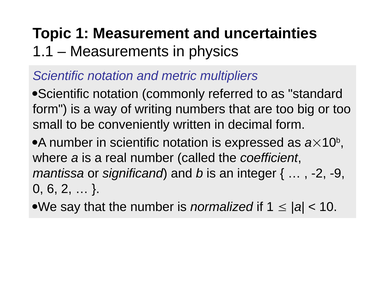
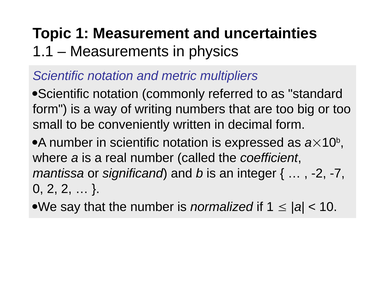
-9: -9 -> -7 (337, 173)
0 6: 6 -> 2 (52, 189)
